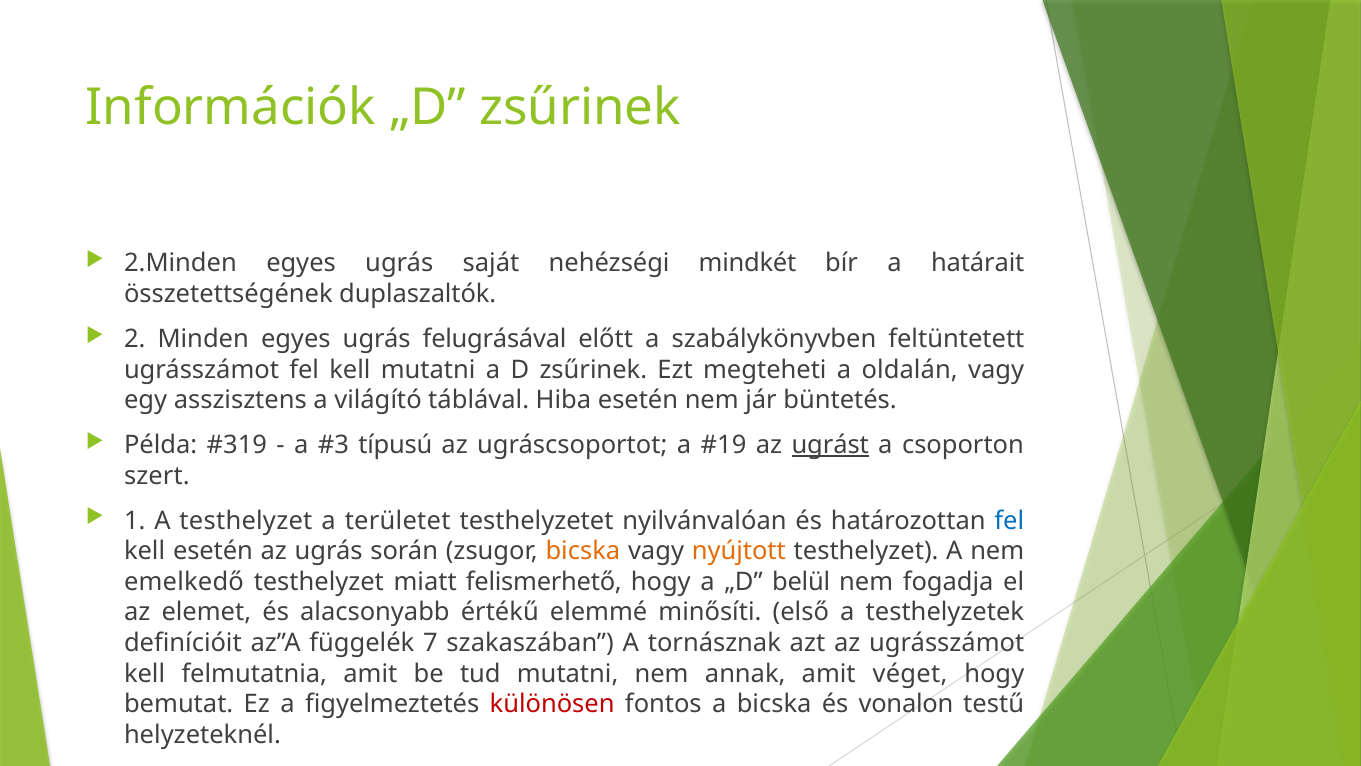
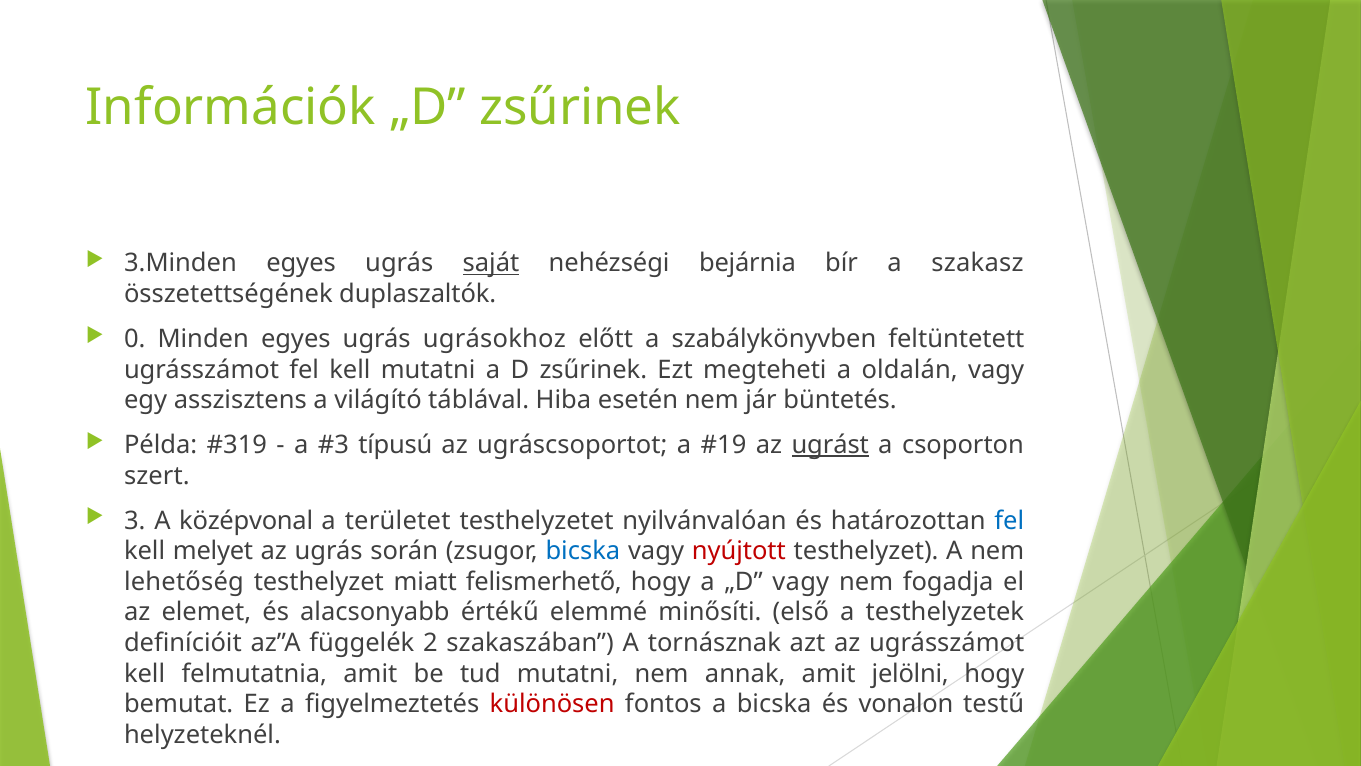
2.Minden: 2.Minden -> 3.Minden (180, 263)
saját underline: none -> present (491, 263)
mindkét: mindkét -> bejárnia (747, 263)
határait: határait -> szakasz (978, 263)
2: 2 -> 0 (135, 339)
felugrásával: felugrásával -> ugrásokhoz (494, 339)
1: 1 -> 3 (135, 520)
A testhelyzet: testhelyzet -> középvonal (246, 520)
kell esetén: esetén -> melyet (213, 551)
bicska colour: orange -> blue (583, 551)
nyújtott colour: orange -> red (739, 551)
emelkedő: emelkedő -> lehetőség (184, 582)
„D belül: belül -> vagy (801, 582)
7: 7 -> 2 (430, 643)
véget: véget -> jelölni (910, 673)
